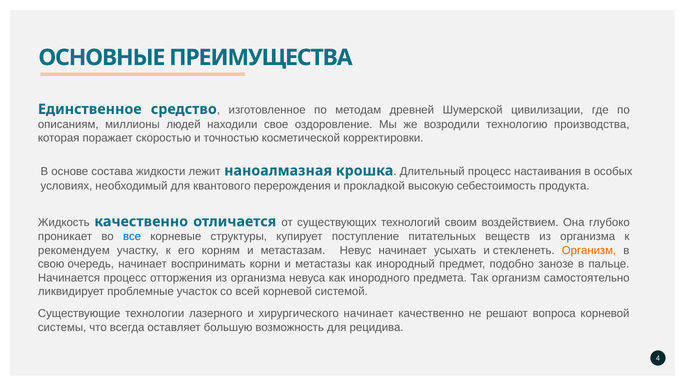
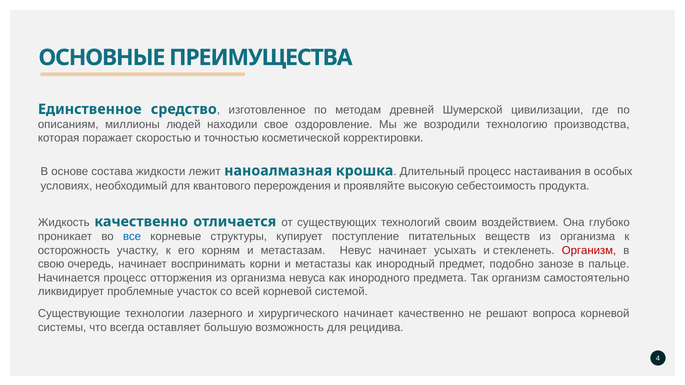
прокладкой: прокладкой -> проявляйте (374, 186)
рекомендуем: рекомендуем -> осторожность (74, 251)
Организм colour: orange -> red (589, 251)
